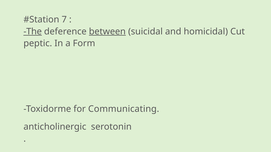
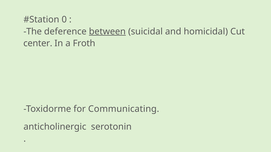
7: 7 -> 0 (64, 20)
The underline: present -> none (33, 32)
peptic: peptic -> center (38, 43)
Form: Form -> Froth (84, 43)
